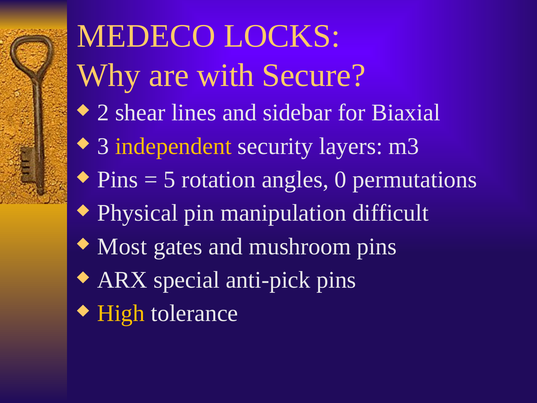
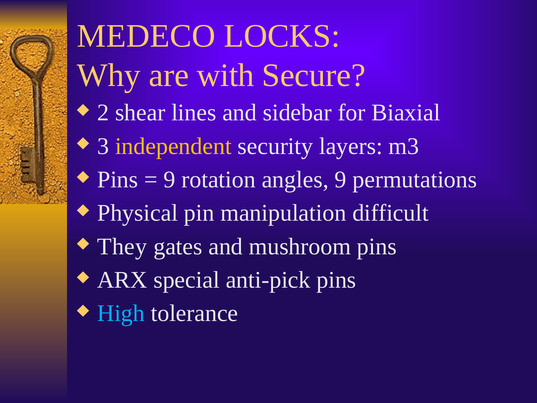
5: 5 -> 9 (170, 180)
angles 0: 0 -> 9 (341, 180)
Most: Most -> They (122, 246)
High colour: yellow -> light blue (121, 313)
